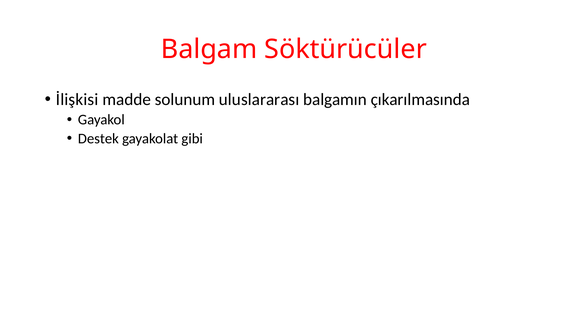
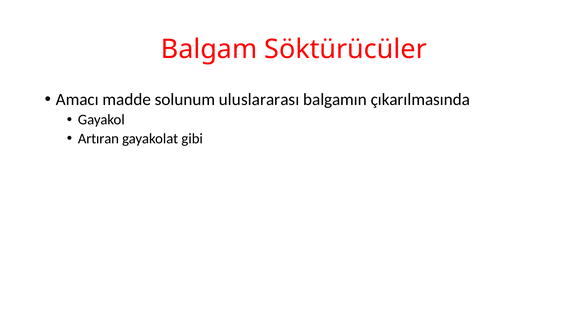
İlişkisi: İlişkisi -> Amacı (77, 99)
Destek: Destek -> Artıran (98, 139)
